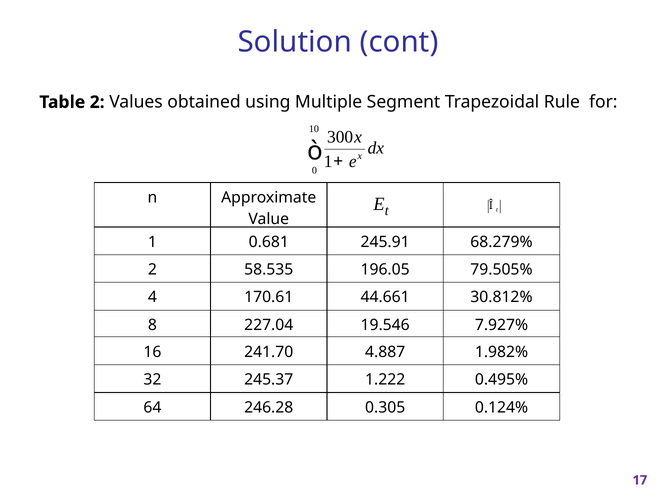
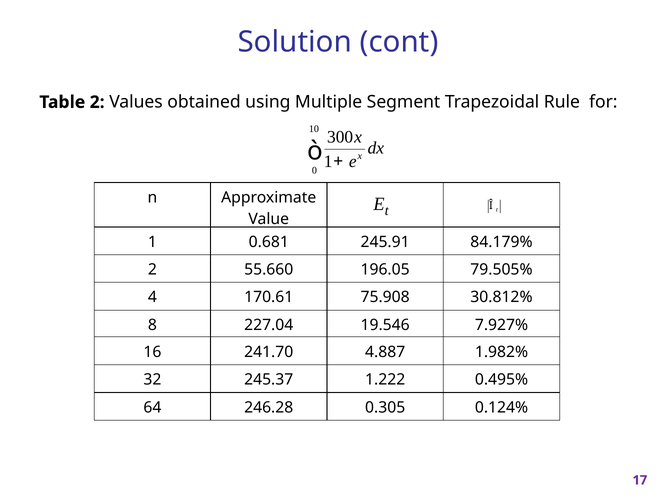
68.279%: 68.279% -> 84.179% (501, 242)
58.535: 58.535 -> 55.660 (269, 270)
44.661: 44.661 -> 75.908 (385, 298)
